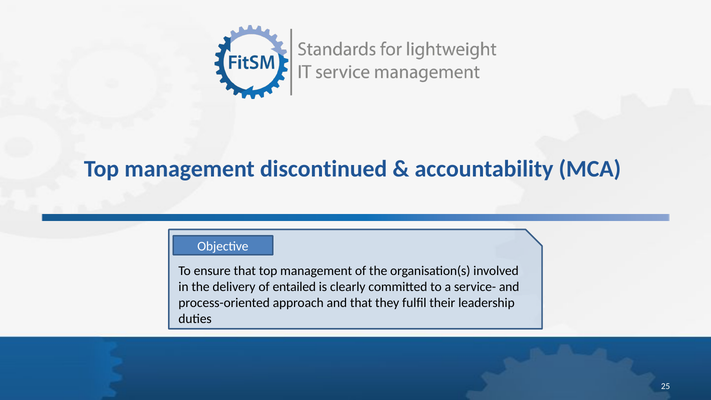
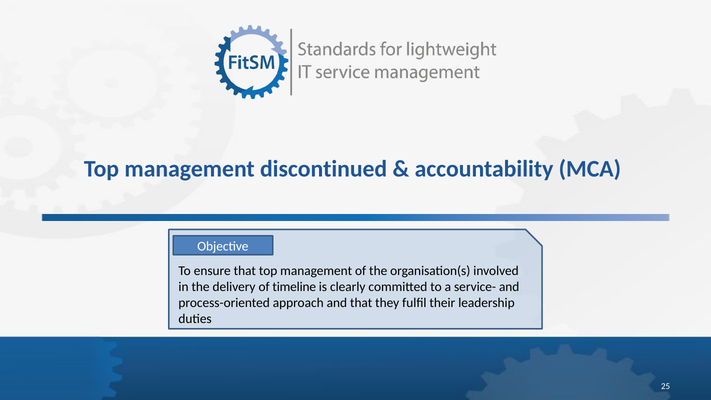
entailed: entailed -> timeline (294, 287)
